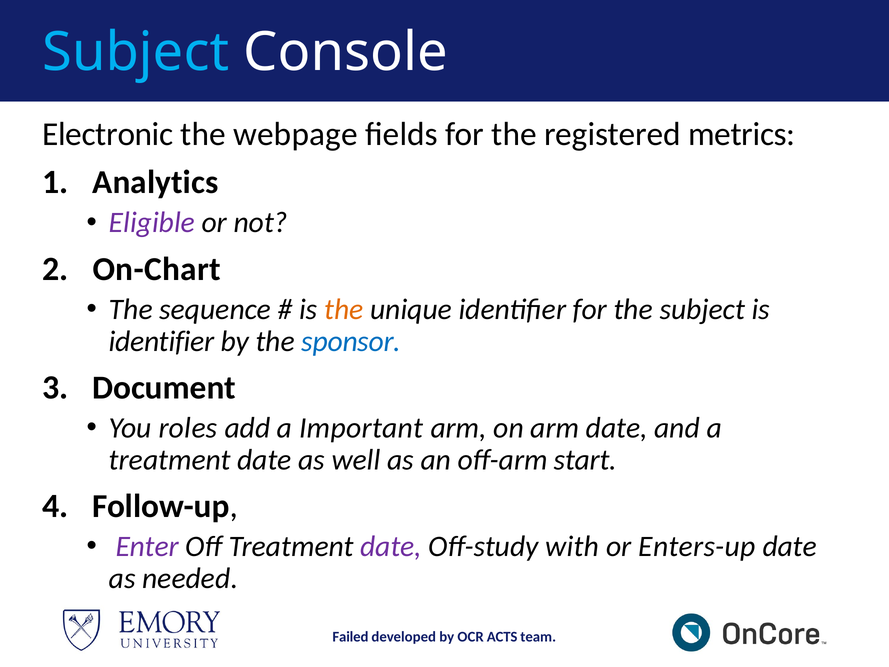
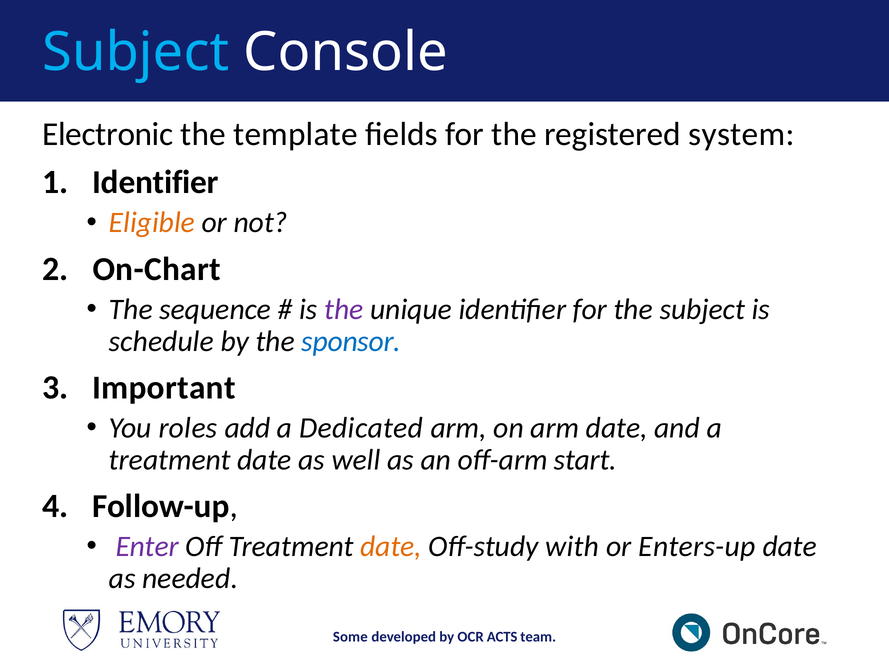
webpage: webpage -> template (295, 134)
metrics: metrics -> system (741, 134)
Analytics: Analytics -> Identifier (155, 182)
Eligible colour: purple -> orange (152, 223)
the colour: orange -> purple (344, 309)
identifier: identifier -> schedule (161, 341)
Document: Document -> Important (164, 388)
Important: Important -> Dedicated (361, 428)
date colour: purple -> orange (391, 546)
Failed: Failed -> Some (350, 637)
